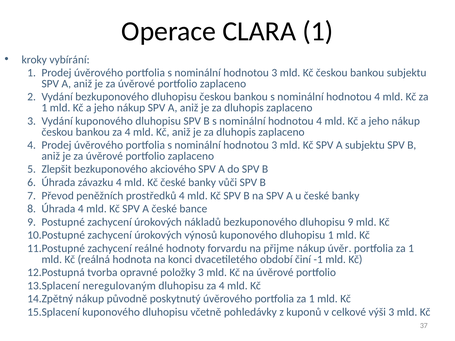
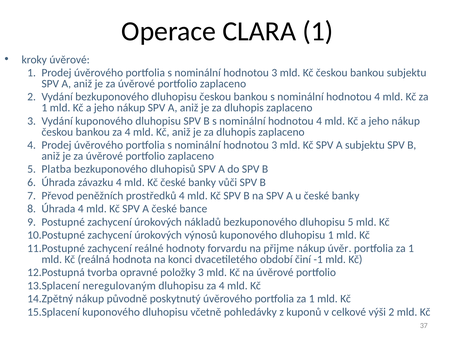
kroky vybírání: vybírání -> úvěrové (70, 60)
Zlepšit: Zlepšit -> Platba (56, 169)
akciového: akciového -> dluhopisů (173, 169)
dluhopisu 9: 9 -> 5 (350, 222)
výši 3: 3 -> 2 (391, 312)
